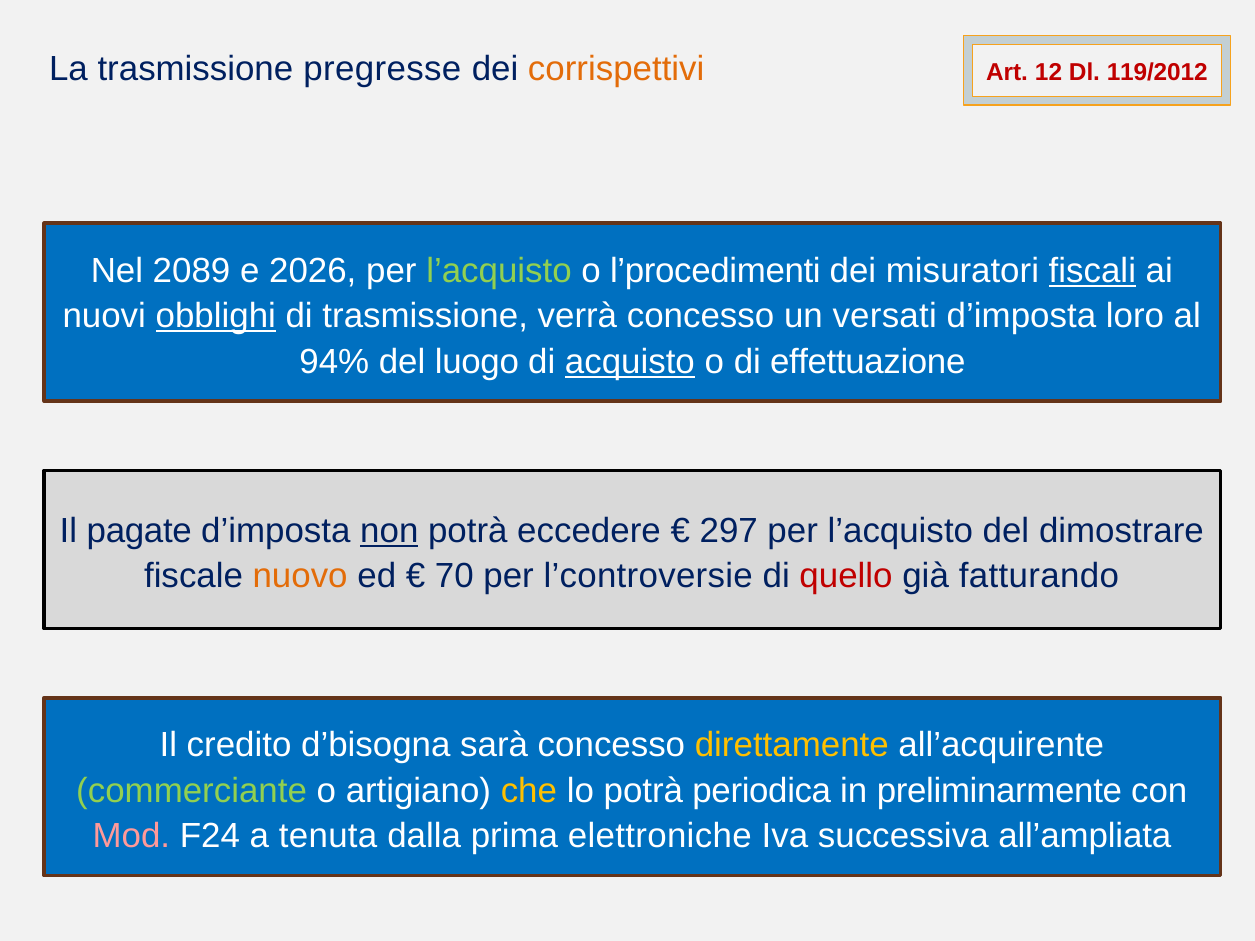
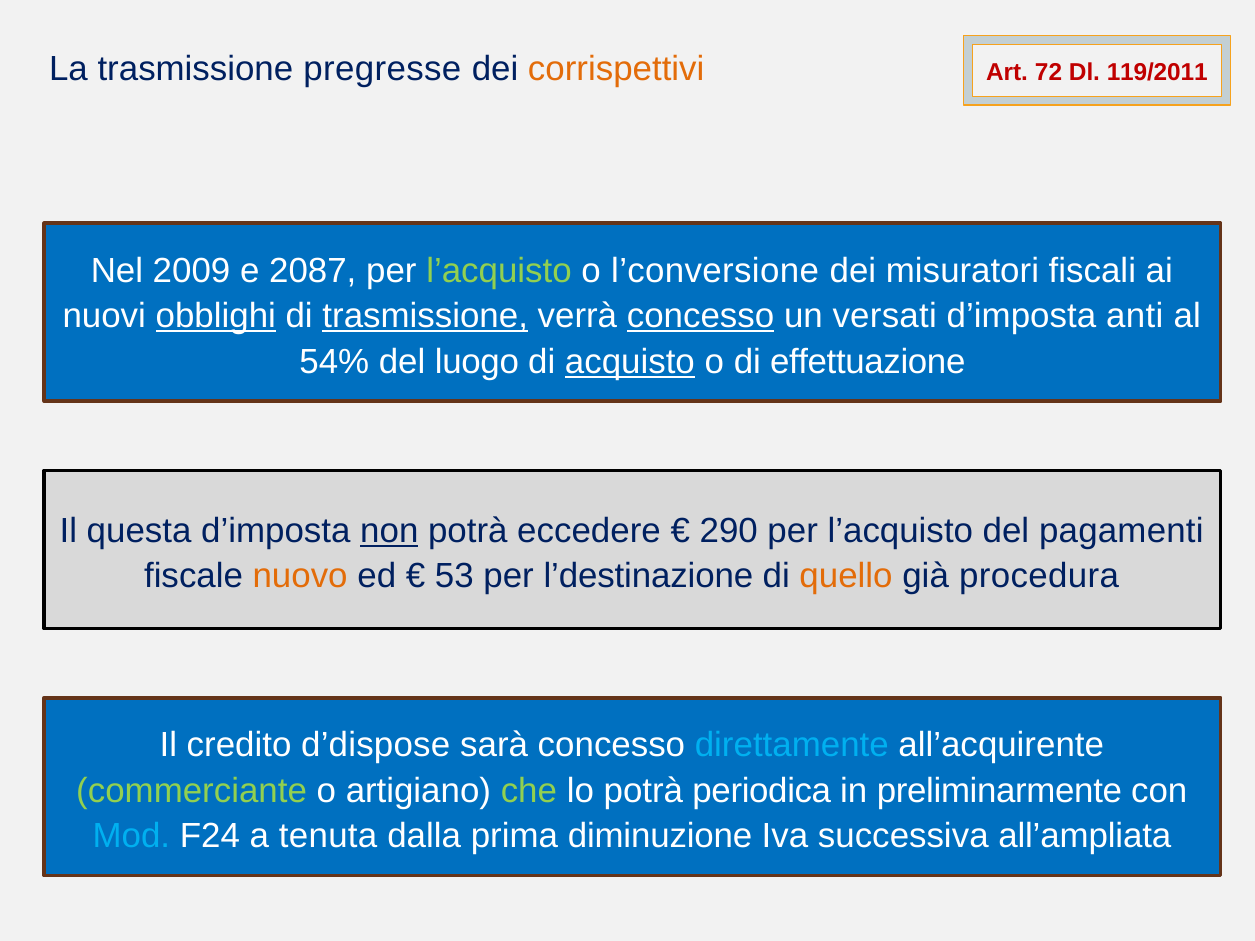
12: 12 -> 72 (1049, 72)
119/2012: 119/2012 -> 119/2011 (1157, 72)
2089: 2089 -> 2009 (192, 271)
2026: 2026 -> 2087 (313, 271)
l’procedimenti: l’procedimenti -> l’conversione (715, 271)
fiscali underline: present -> none (1092, 271)
trasmissione underline: none -> present (425, 317)
concesso underline: none -> present (701, 317)
loro: loro -> anti (1135, 317)
94%: 94% -> 54% (334, 362)
pagate: pagate -> questa (139, 531)
297: 297 -> 290 (729, 531)
dimostrare: dimostrare -> pagamenti (1121, 531)
70: 70 -> 53 (454, 576)
l’controversie: l’controversie -> l’destinazione (648, 576)
quello colour: red -> orange (846, 576)
fatturando: fatturando -> procedura (1039, 576)
d’bisogna: d’bisogna -> d’dispose (376, 746)
direttamente colour: yellow -> light blue (792, 746)
che colour: yellow -> light green (529, 791)
Mod colour: pink -> light blue (131, 836)
elettroniche: elettroniche -> diminuzione (660, 836)
